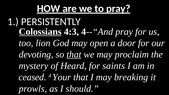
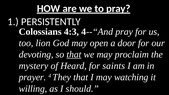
Colossians underline: present -> none (40, 32)
ceased: ceased -> prayer (32, 77)
Your: Your -> They (62, 77)
breaking: breaking -> watching (131, 77)
prowls: prowls -> willing (33, 89)
